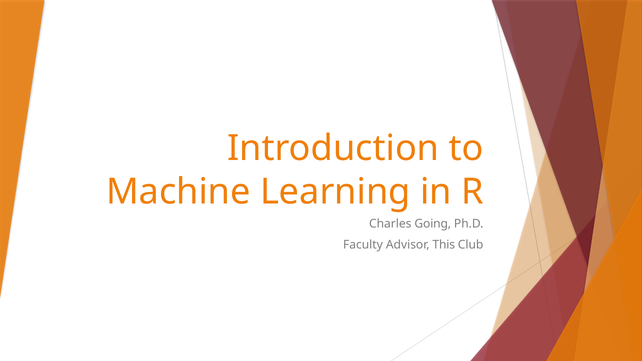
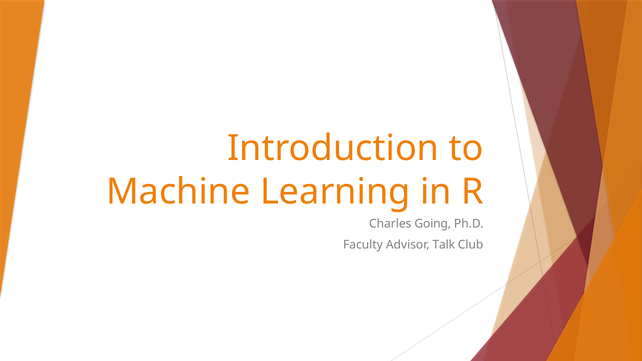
This: This -> Talk (444, 245)
